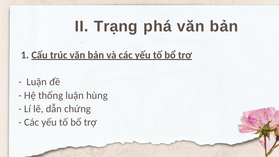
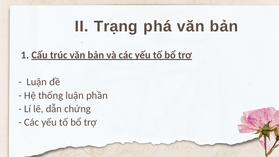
hùng: hùng -> phần (97, 95)
